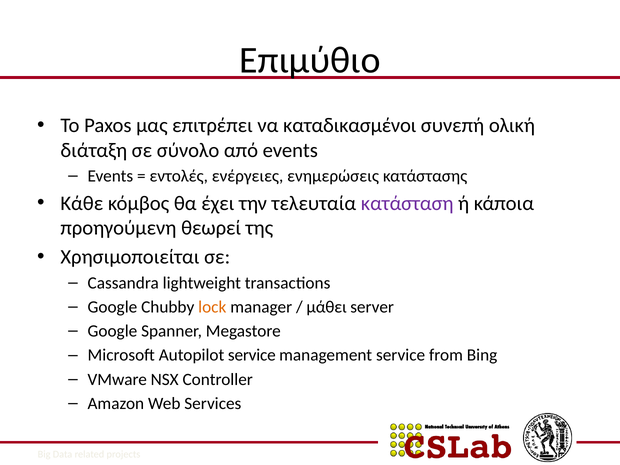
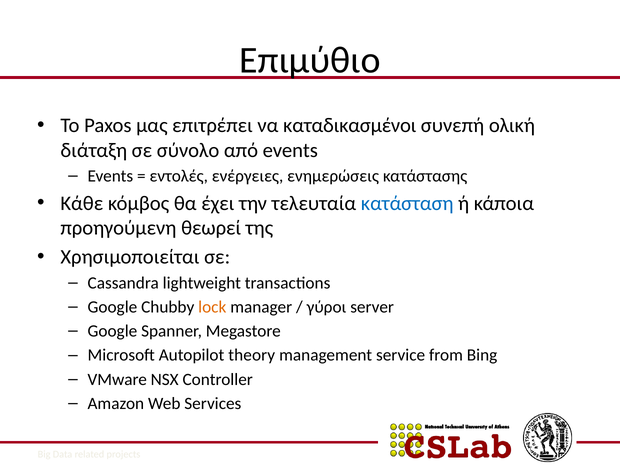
κατάσταση colour: purple -> blue (407, 203)
μάθει: μάθει -> γύροι (327, 307)
Autopilot service: service -> theory (252, 355)
